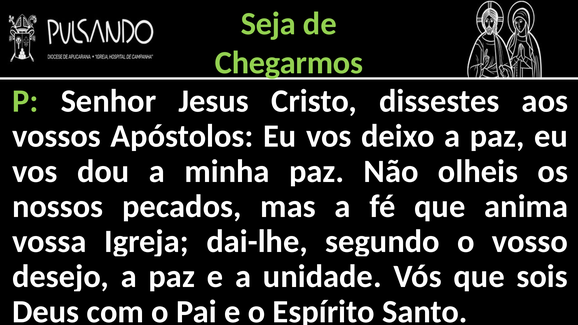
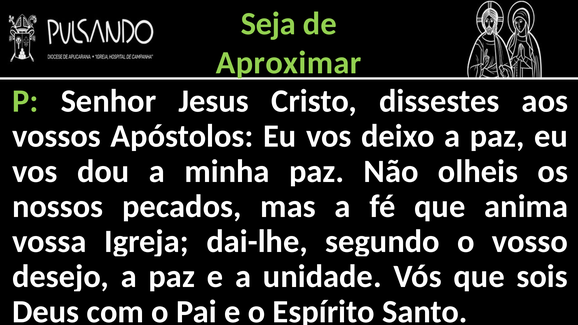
Chegarmos: Chegarmos -> Aproximar (289, 63)
